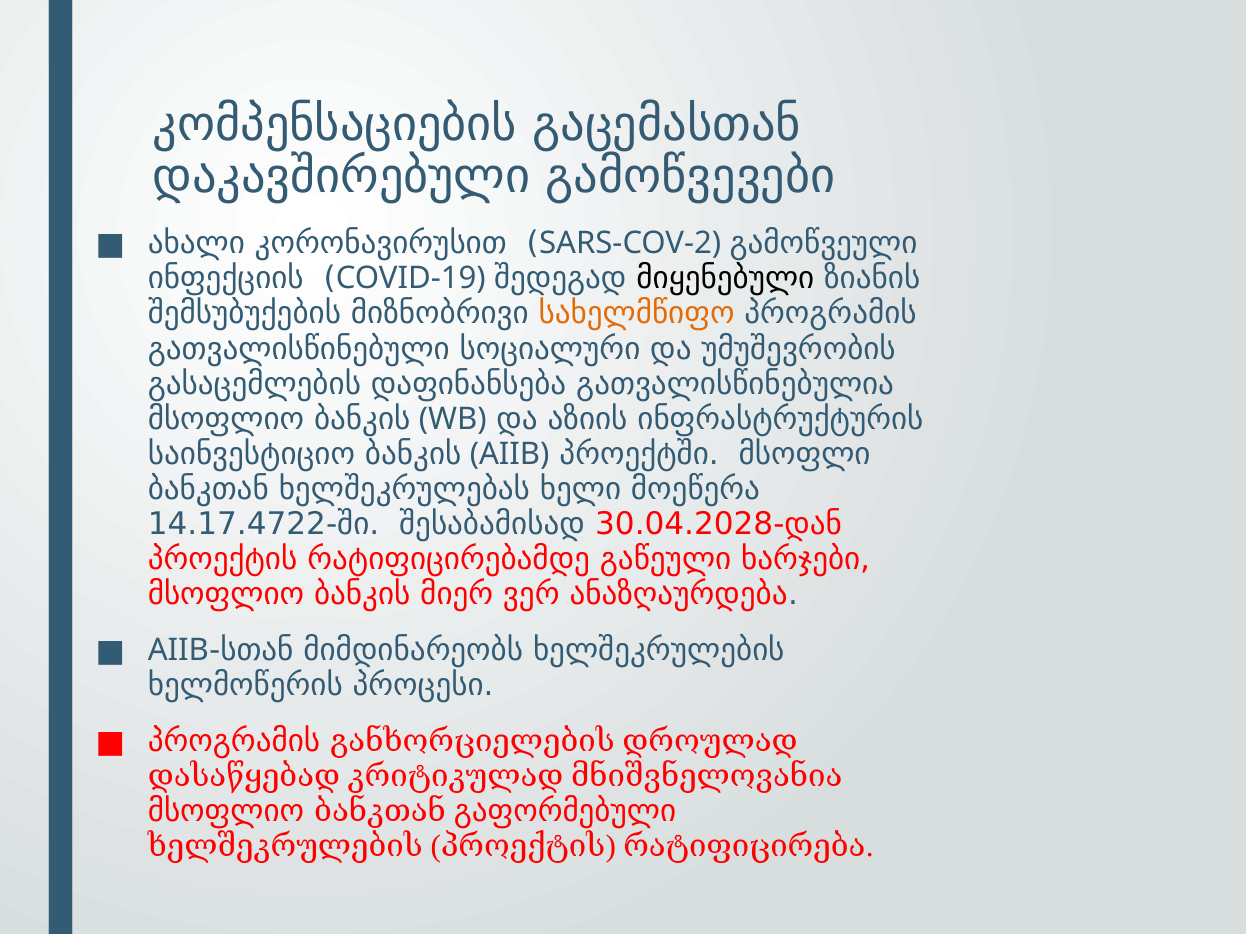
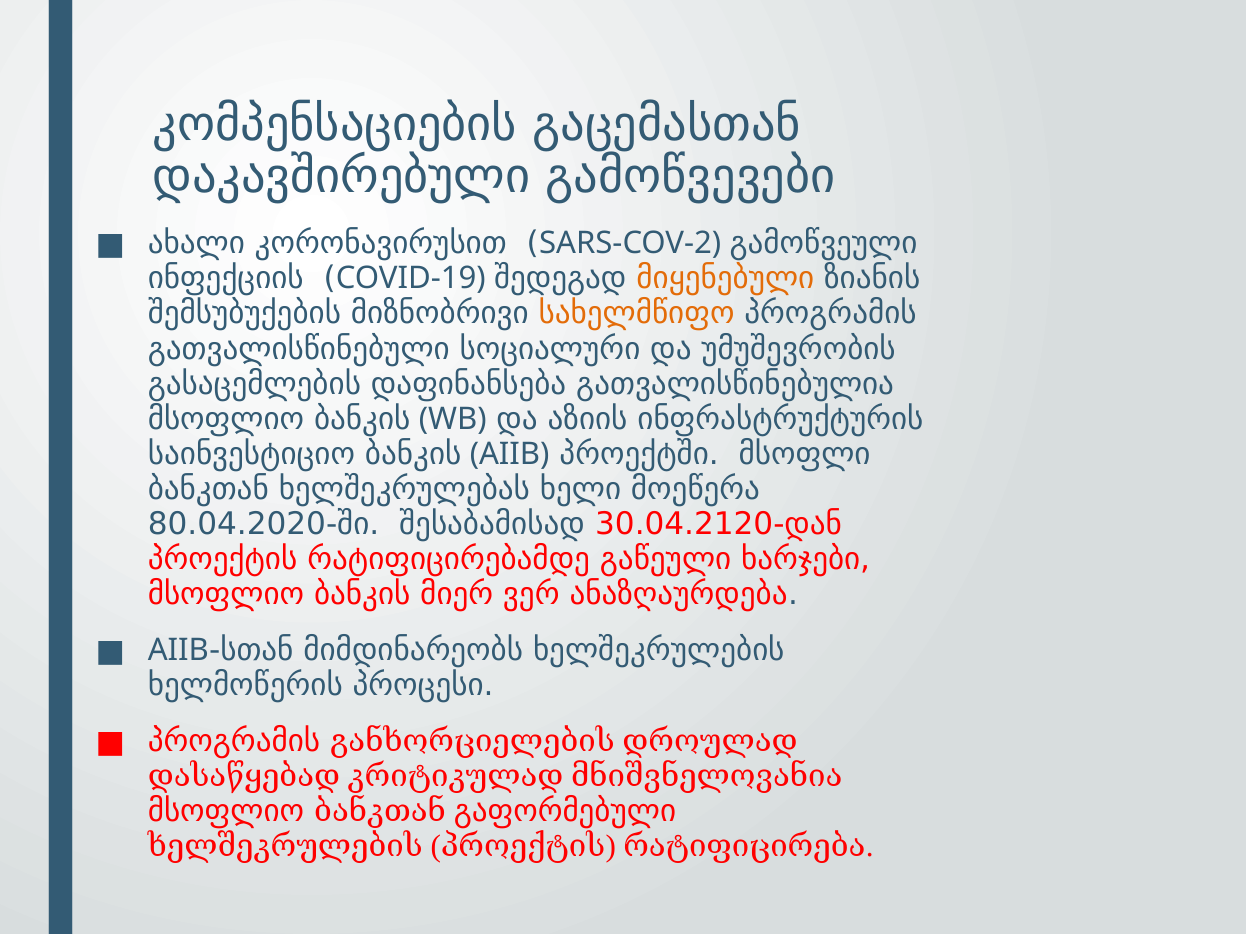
მიყენებული colour: black -> orange (725, 279)
14.17.4722-ში: 14.17.4722-ში -> 80.04.2020-ში (264, 525)
30.04.2028-დან: 30.04.2028-დან -> 30.04.2120-დან (719, 525)
